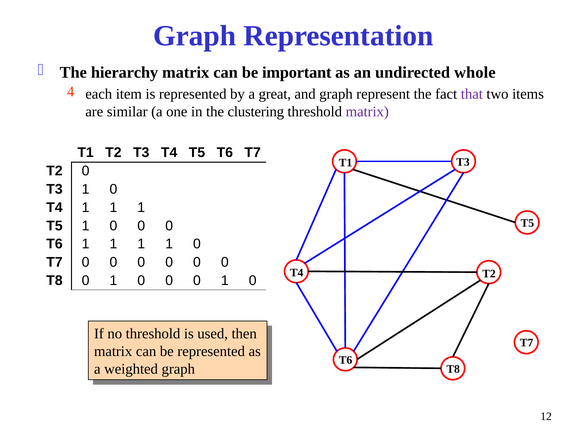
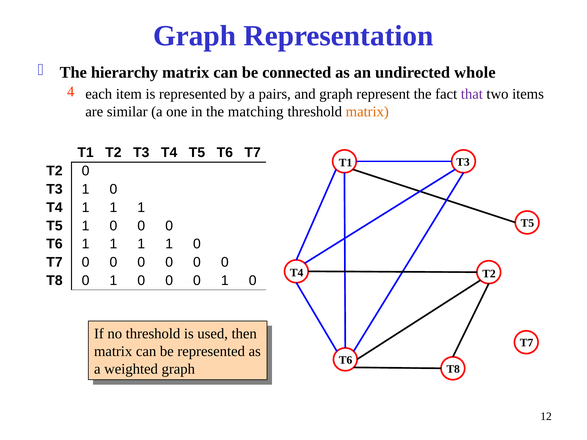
important: important -> connected (297, 73)
great: great -> pairs (275, 94)
clustering: clustering -> matching (256, 112)
matrix colour: purple -> orange (367, 112)
